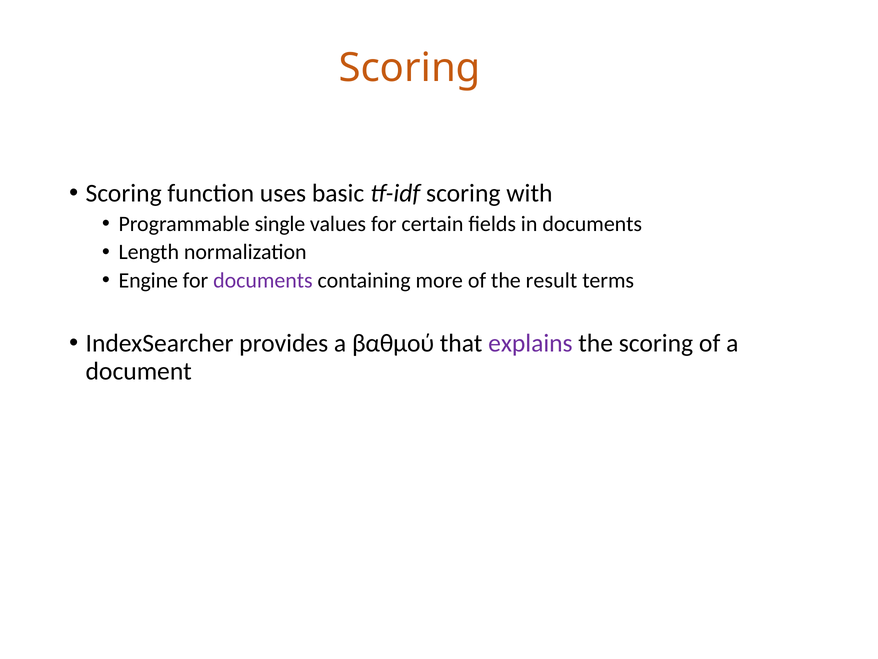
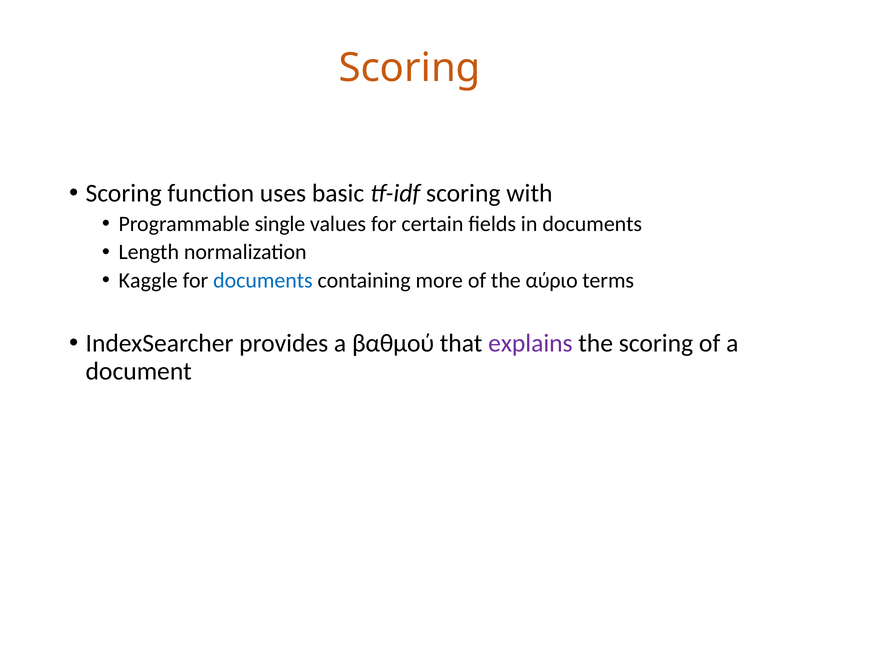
Engine: Engine -> Kaggle (148, 280)
documents colour: purple -> blue (263, 280)
result: result -> αύριο (552, 280)
